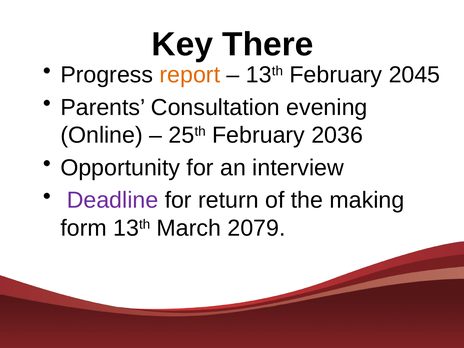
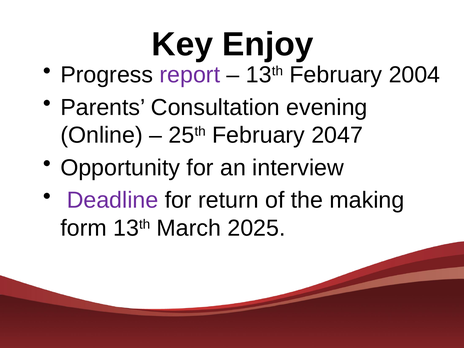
There: There -> Enjoy (268, 45)
report colour: orange -> purple (190, 75)
2045: 2045 -> 2004 (414, 75)
2036: 2036 -> 2047 (337, 135)
2079: 2079 -> 2025 (257, 228)
